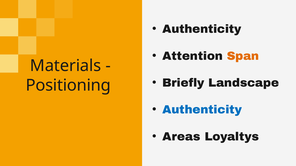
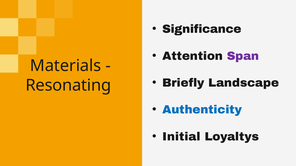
Authenticity: Authenticity -> Significance (202, 29)
Span colour: orange -> purple (243, 56)
Positioning: Positioning -> Resonating (68, 86)
Areas: Areas -> Initial (181, 137)
